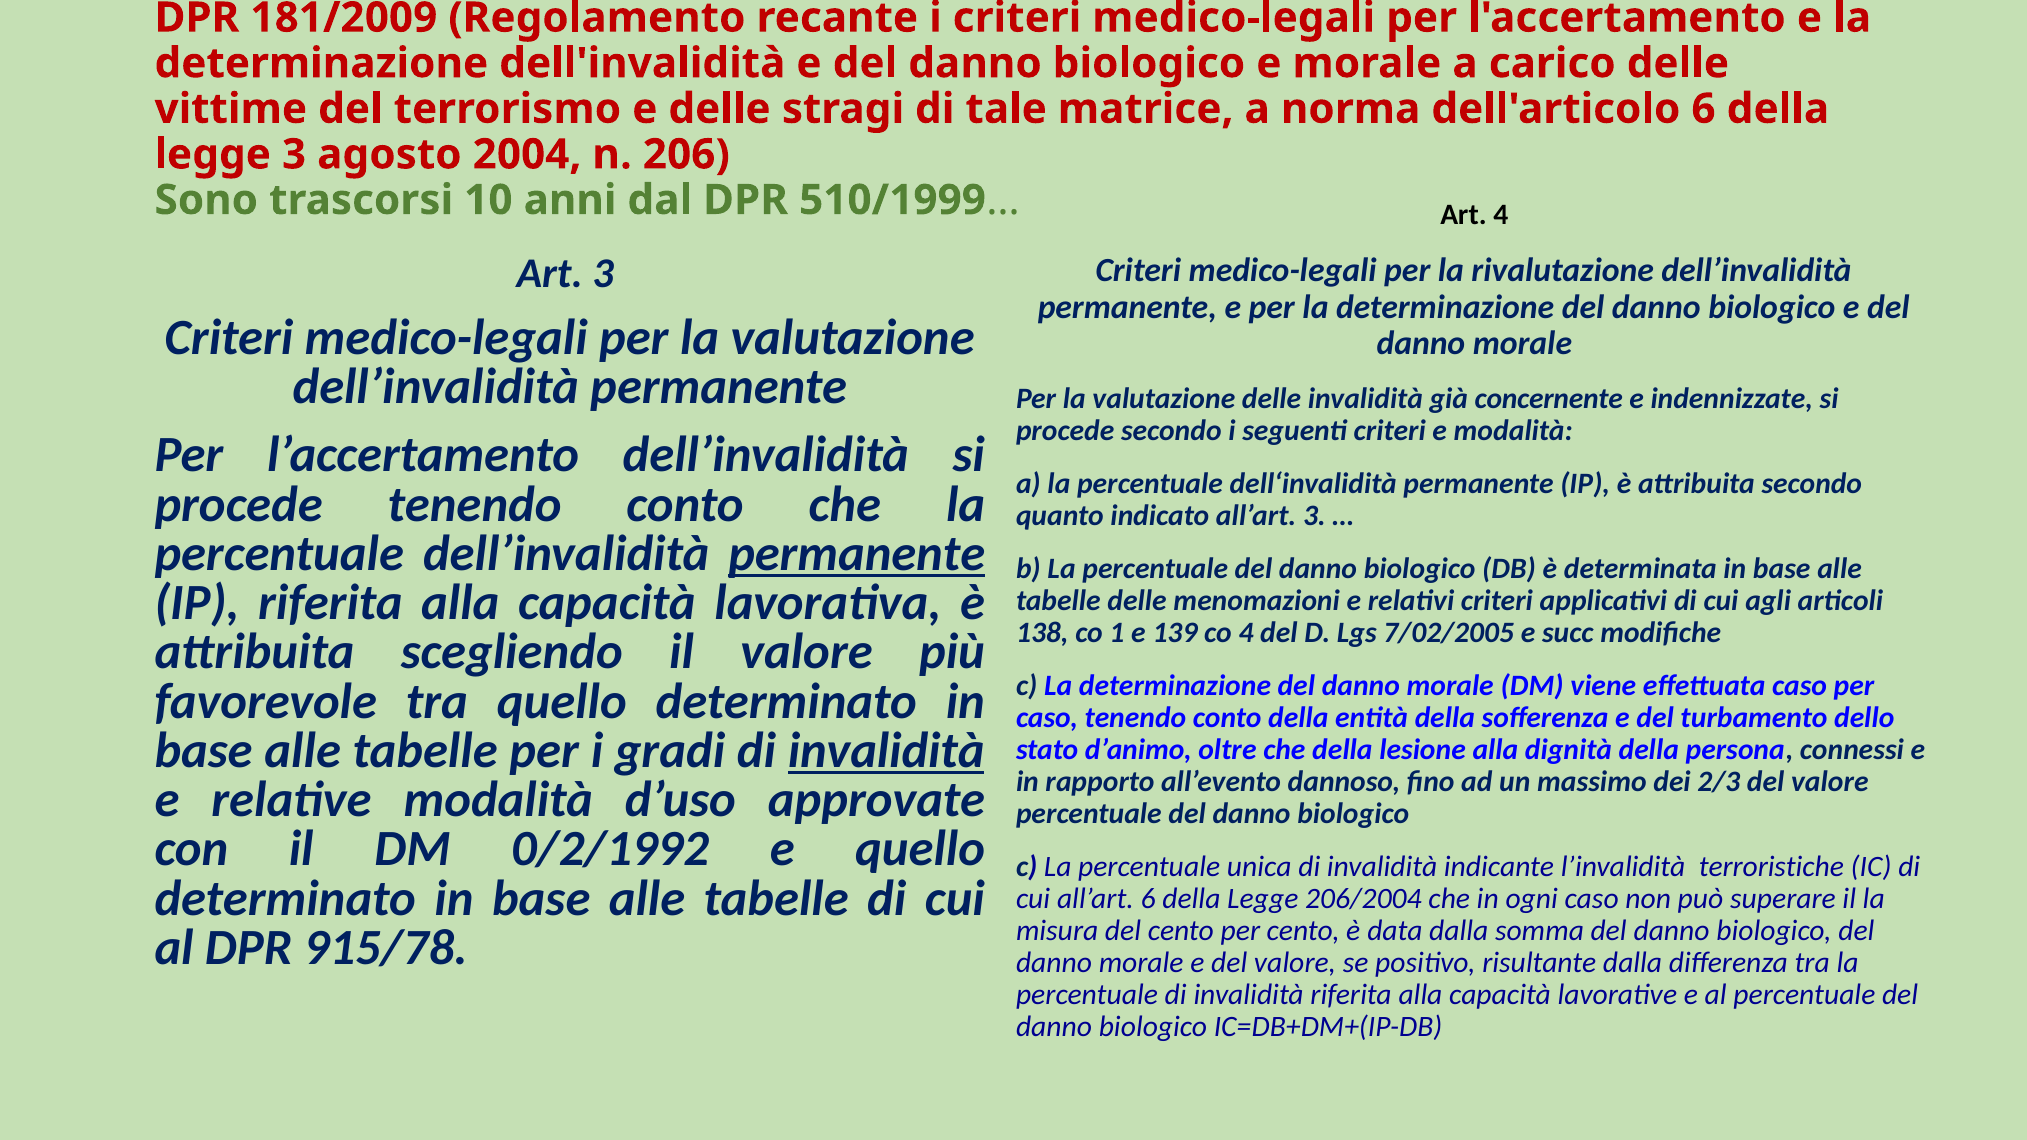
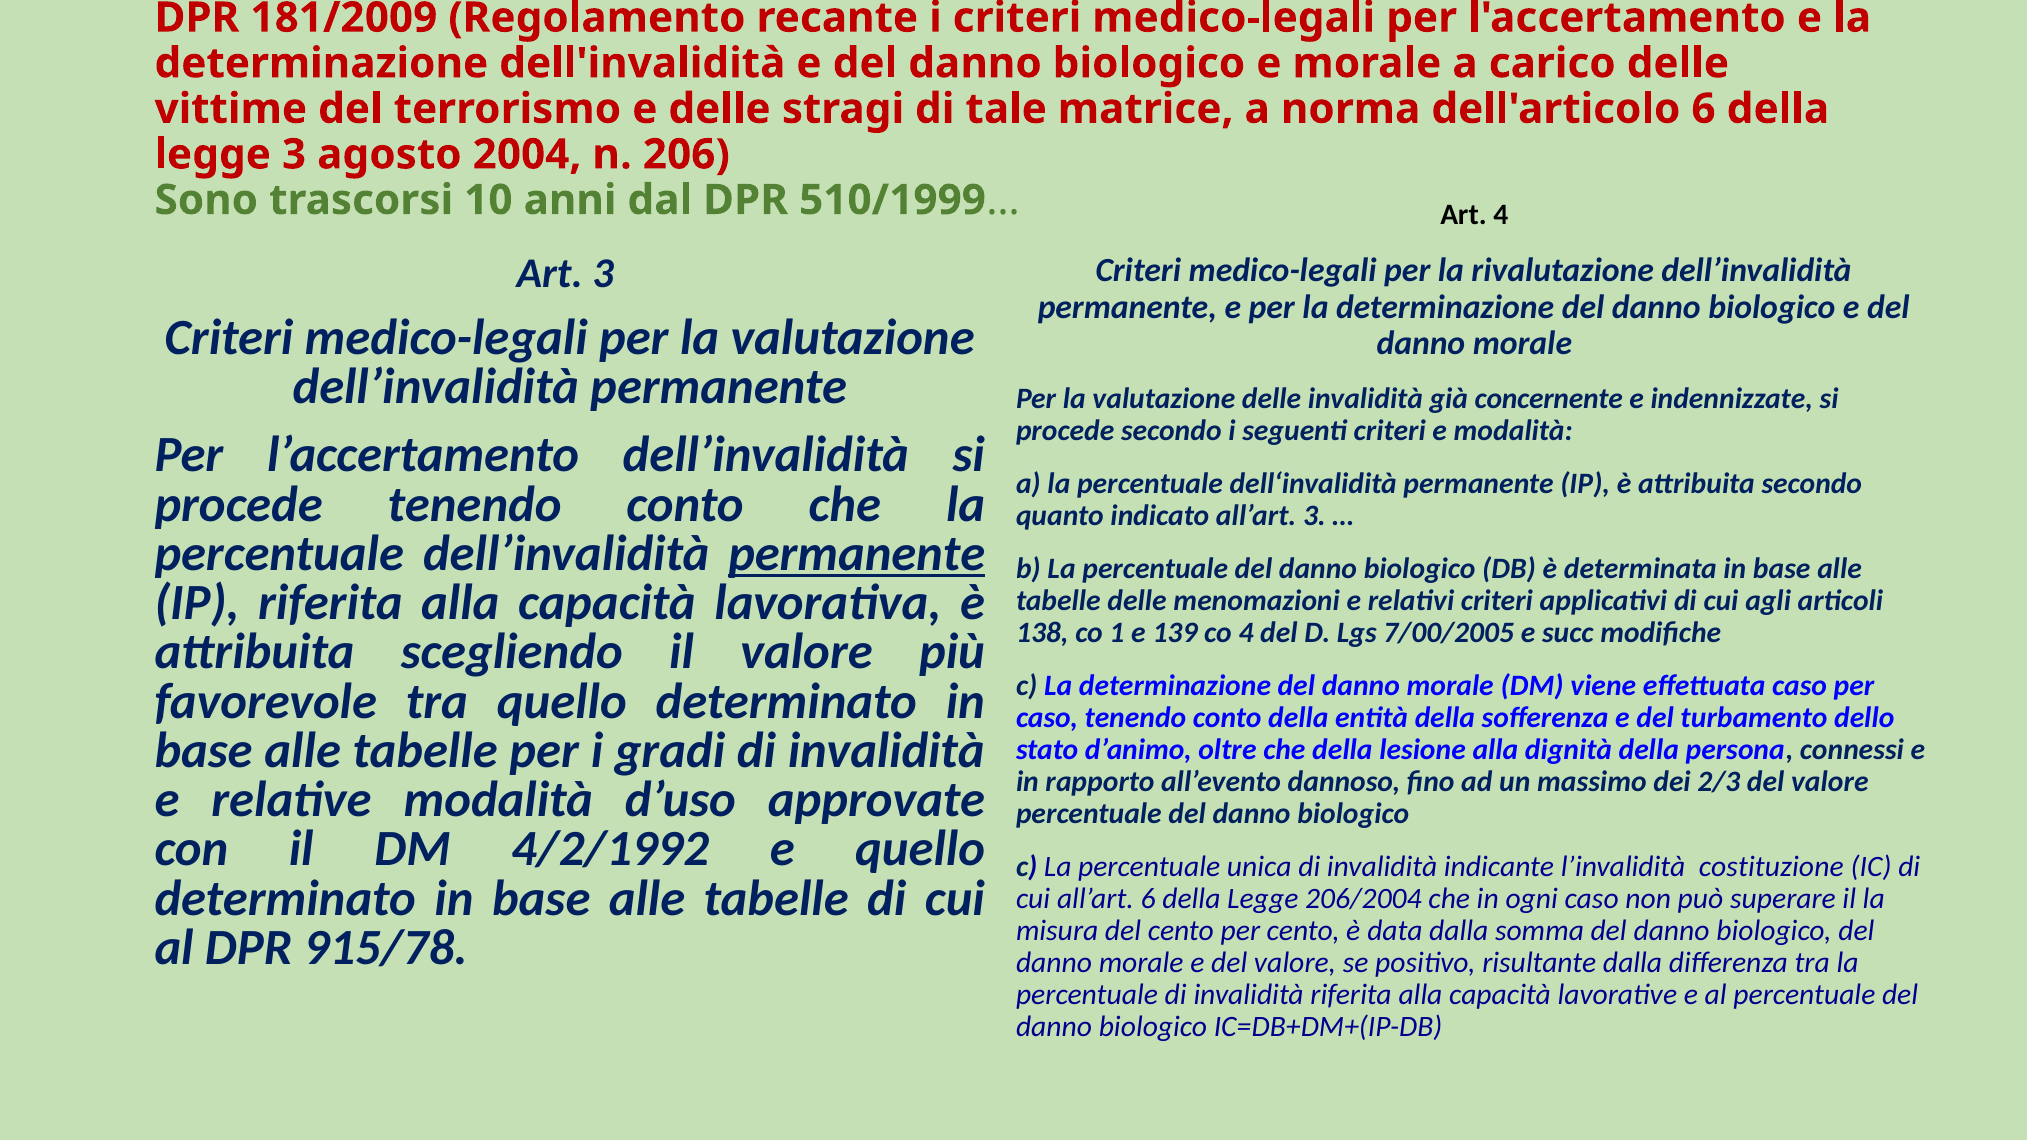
7/02/2005: 7/02/2005 -> 7/00/2005 (1449, 633)
invalidità underline: present -> none (886, 751)
0/2/1992: 0/2/1992 -> 4/2/1992 (610, 849)
terroristiche: terroristiche -> costituzione (1771, 867)
